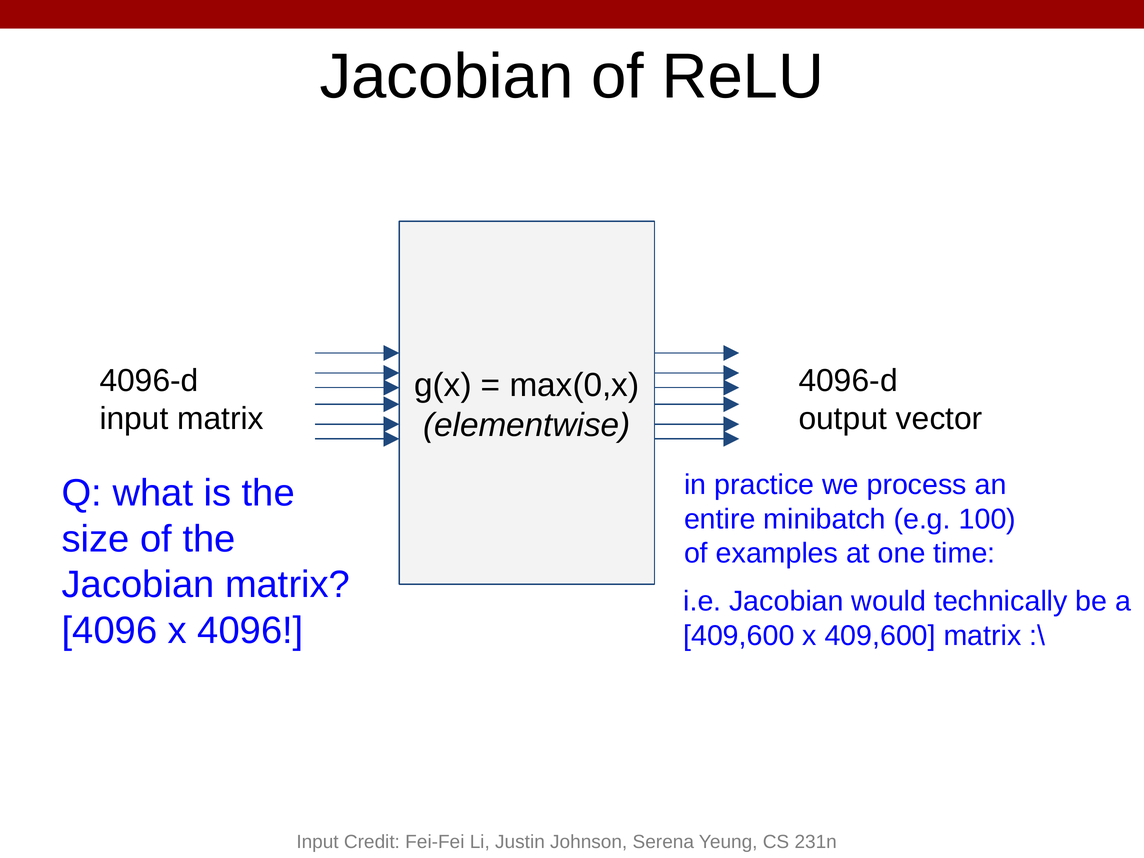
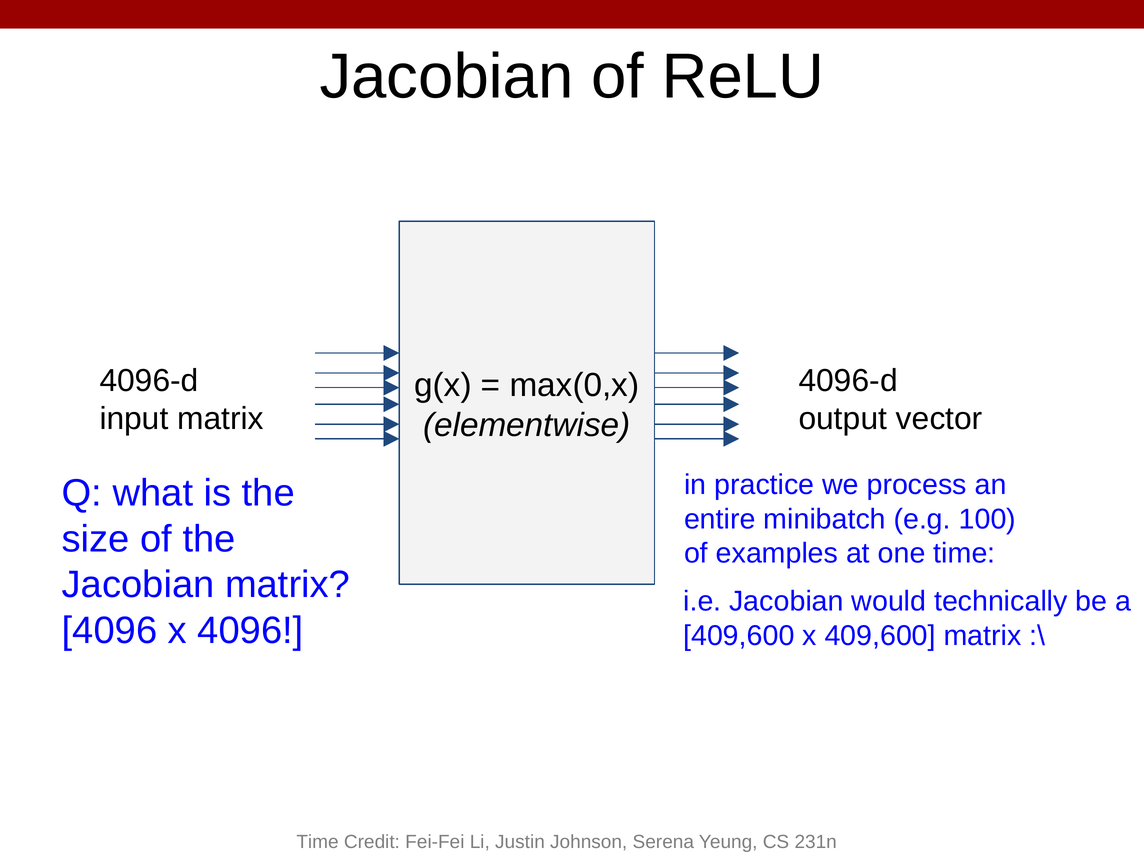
Input: Input -> Time (318, 842)
